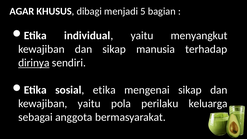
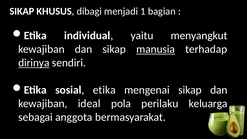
AGAR: AGAR -> SIKAP (22, 11)
5: 5 -> 1 (143, 11)
manusia underline: none -> present (156, 49)
kewajiban yaitu: yaitu -> ideal (89, 104)
